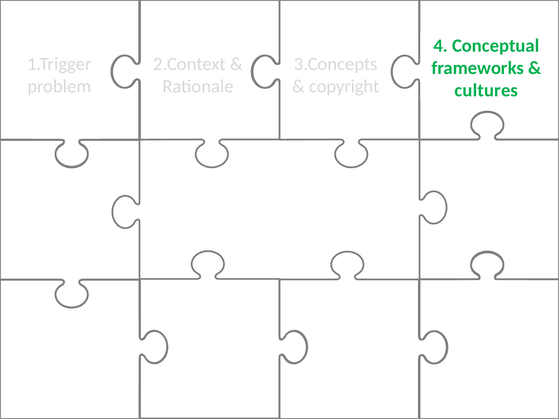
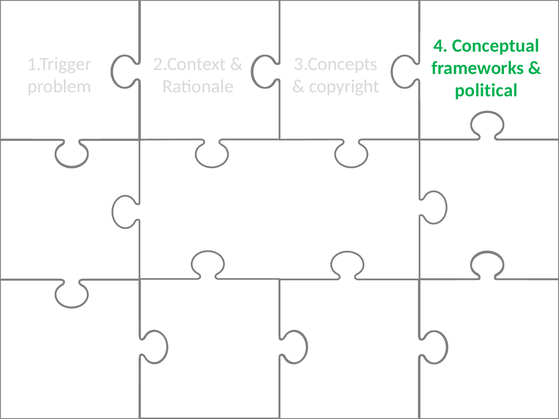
cultures: cultures -> political (486, 91)
